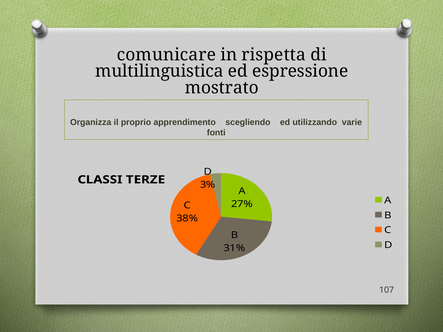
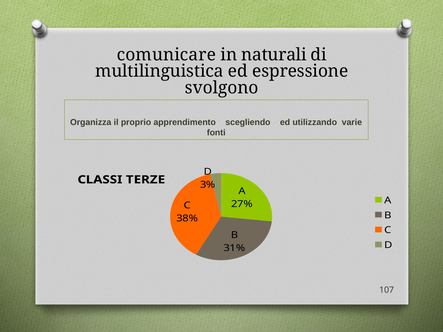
rispetta: rispetta -> naturali (274, 55)
mostrato: mostrato -> svolgono (222, 88)
